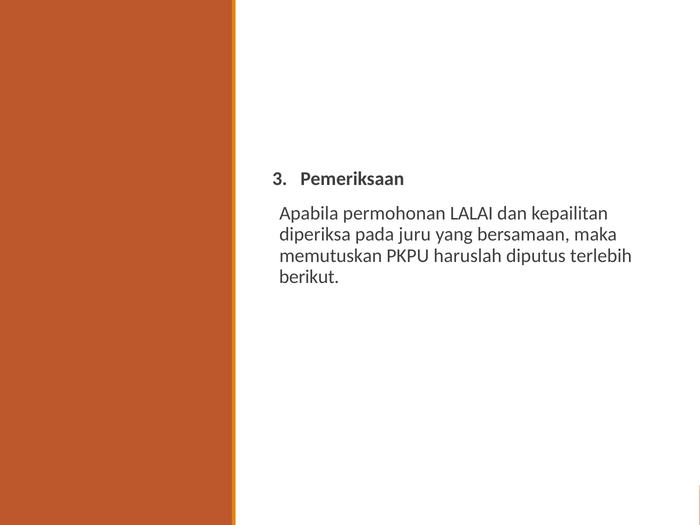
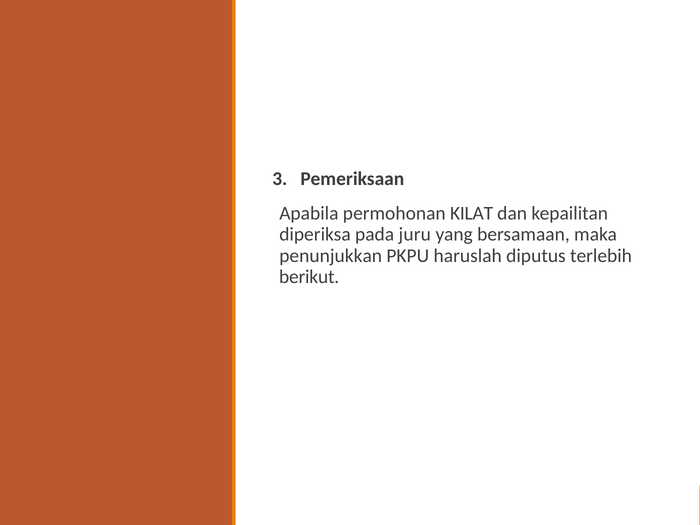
LALAI: LALAI -> KILAT (472, 214)
memutuskan: memutuskan -> penunjukkan (331, 256)
